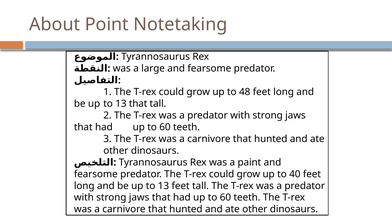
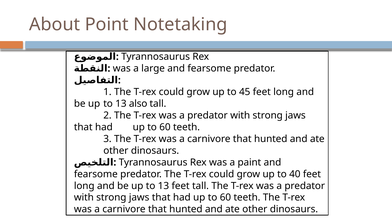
48: 48 -> 45 (245, 92)
13 that: that -> also (138, 104)
